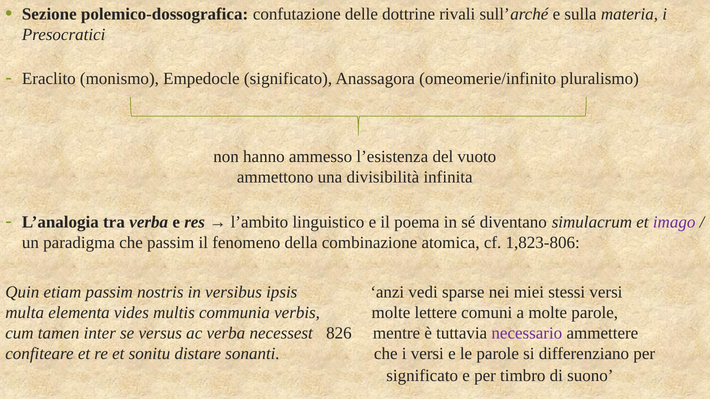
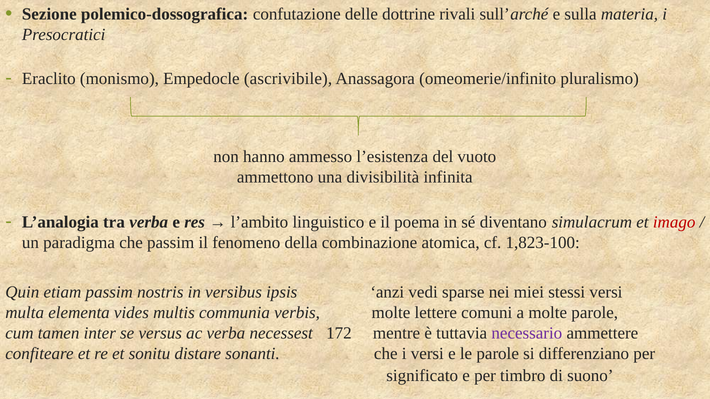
Empedocle significato: significato -> ascrivibile (288, 79)
imago colour: purple -> red (674, 223)
1,823-806: 1,823-806 -> 1,823-100 (543, 243)
826: 826 -> 172 (339, 333)
